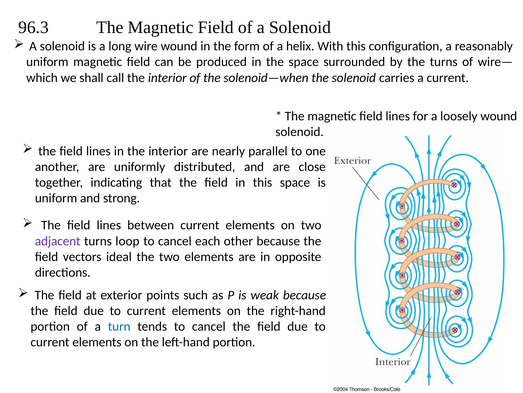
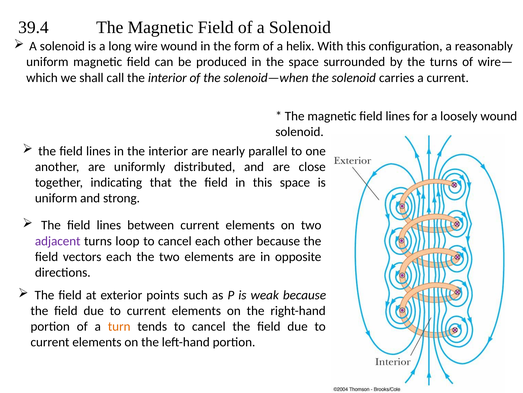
96.3: 96.3 -> 39.4 (33, 27)
vectors ideal: ideal -> each (119, 256)
turn colour: blue -> orange (119, 326)
